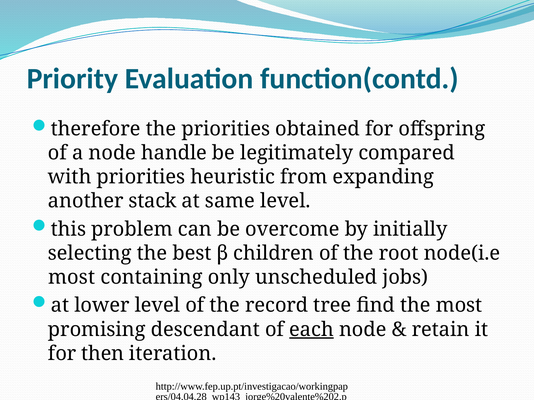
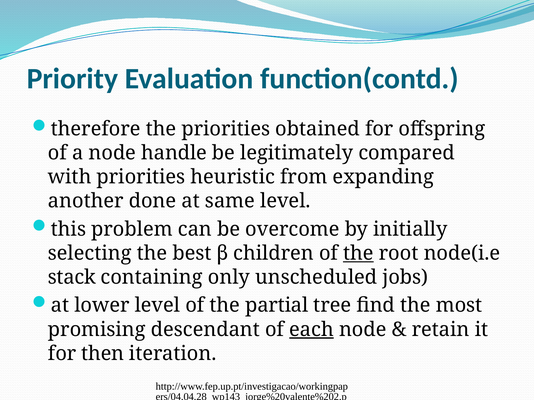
stack: stack -> done (153, 201)
the underline: none -> present (358, 253)
most: most -> stack (72, 278)
record: record -> partial (277, 306)
